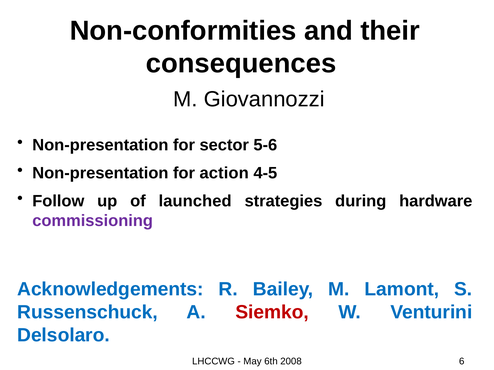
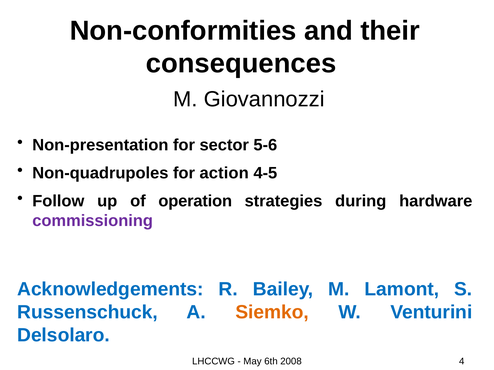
Non-presentation: Non-presentation -> Non-quadrupoles (100, 173)
launched: launched -> operation (195, 201)
Siemko colour: red -> orange (272, 313)
6: 6 -> 4 (462, 362)
